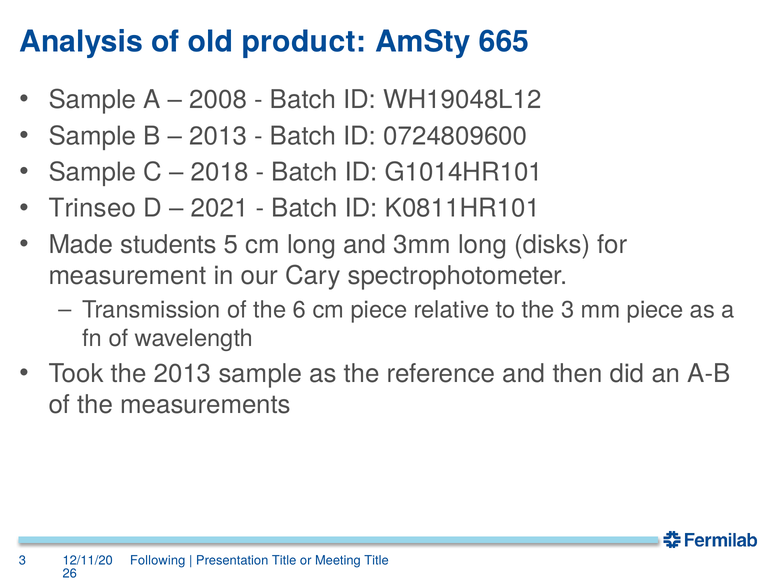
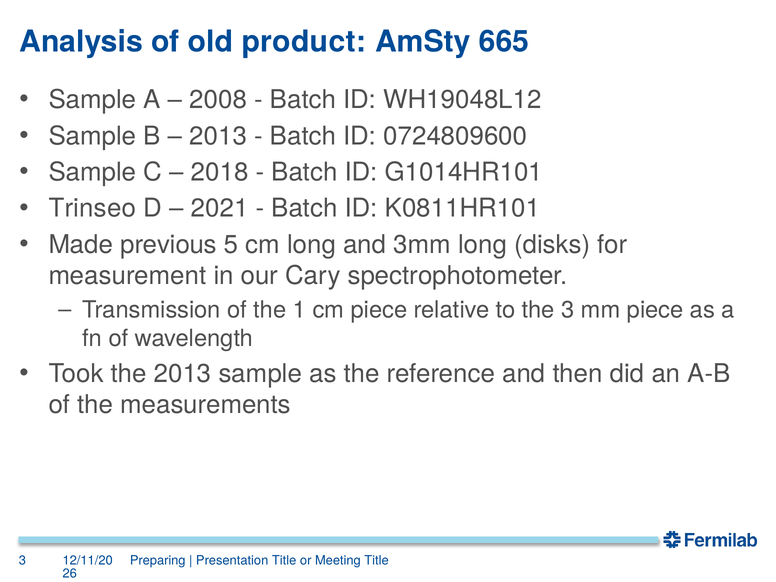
students: students -> previous (169, 245)
6: 6 -> 1 (299, 310)
Following: Following -> Preparing (158, 561)
